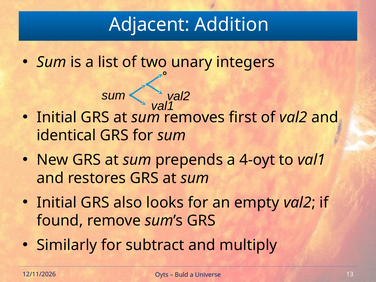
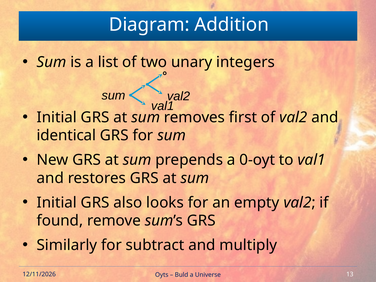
Adjacent: Adjacent -> Diagram (149, 25)
4-oyt: 4-oyt -> 0-oyt (257, 160)
